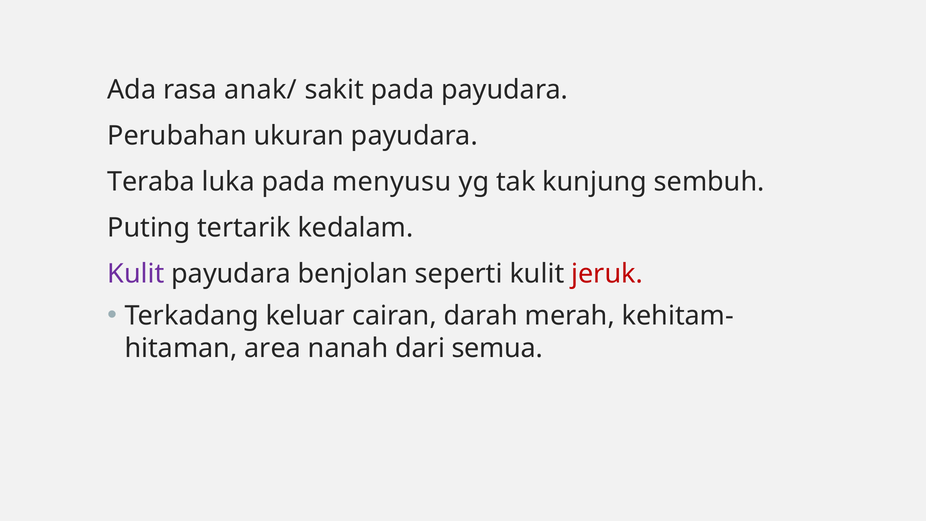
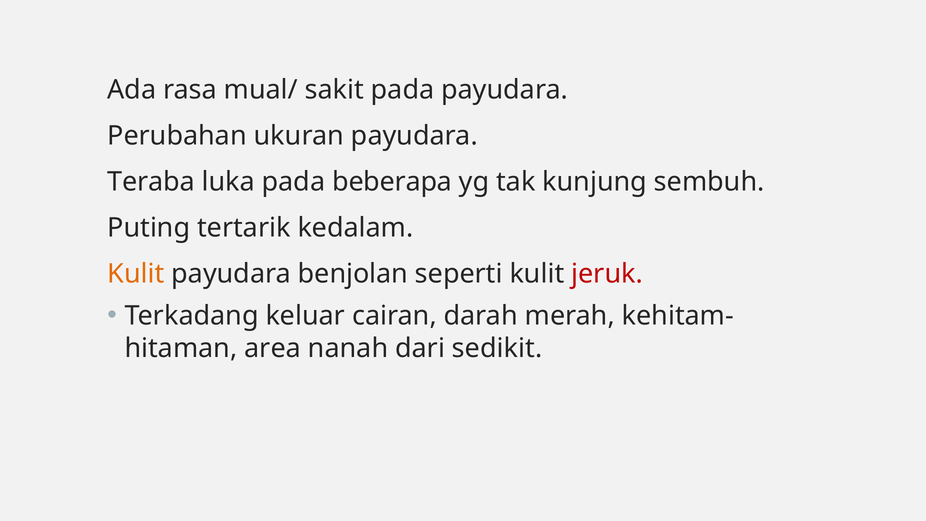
anak/: anak/ -> mual/ (261, 90)
menyusu: menyusu -> beberapa (392, 182)
Kulit colour: purple -> orange (136, 274)
semua: semua -> sedikit (497, 348)
